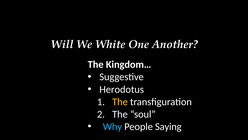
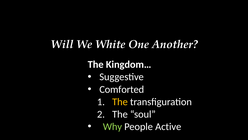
Herodotus: Herodotus -> Comforted (122, 89)
Why colour: light blue -> light green (112, 126)
Saying: Saying -> Active (168, 126)
